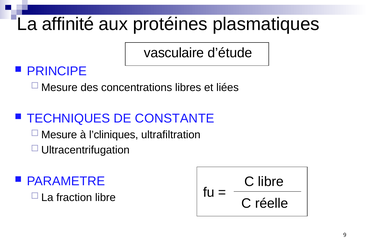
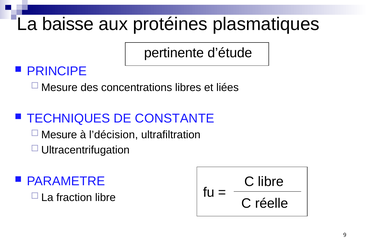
affinité: affinité -> baisse (68, 24)
vasculaire: vasculaire -> pertinente (174, 53)
l’cliniques: l’cliniques -> l’décision (114, 134)
